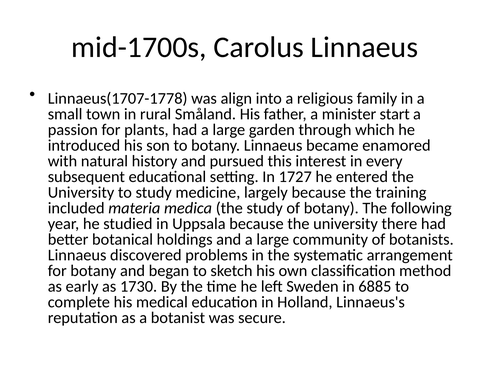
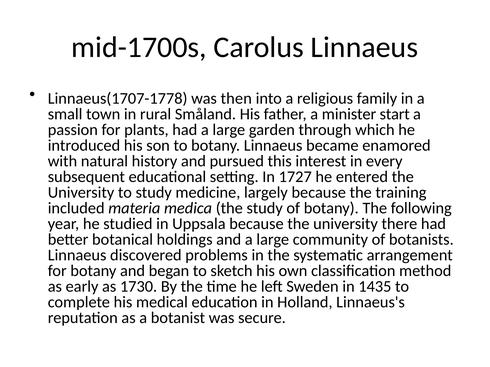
align: align -> then (236, 98)
6885: 6885 -> 1435 (375, 287)
